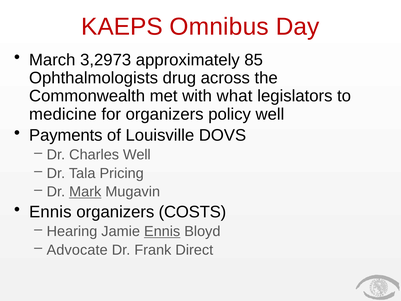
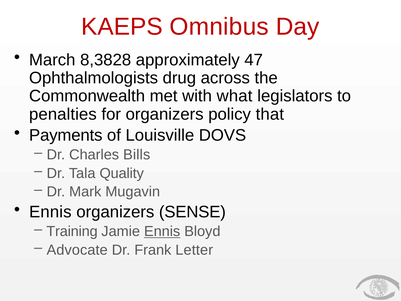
3,2973: 3,2973 -> 8,3828 (106, 60)
85: 85 -> 47 (254, 60)
medicine: medicine -> penalties (63, 114)
policy well: well -> that (270, 114)
Charles Well: Well -> Bills (137, 155)
Pricing: Pricing -> Quality (122, 173)
Mark underline: present -> none (85, 192)
COSTS: COSTS -> SENSE (192, 212)
Hearing: Hearing -> Training (72, 231)
Direct: Direct -> Letter (194, 250)
